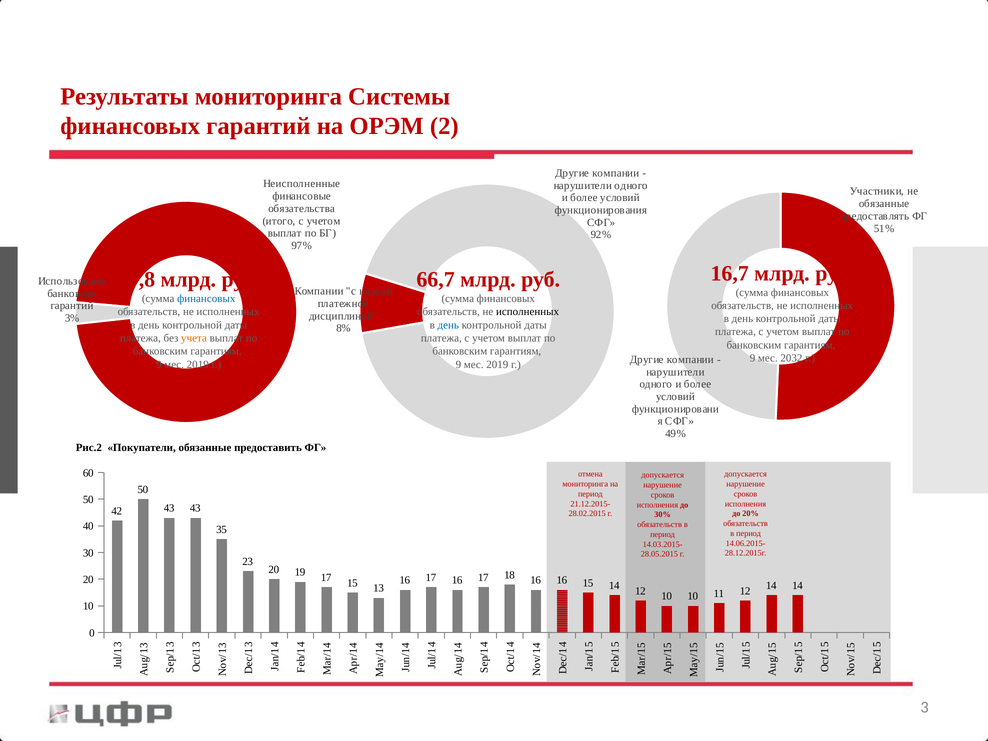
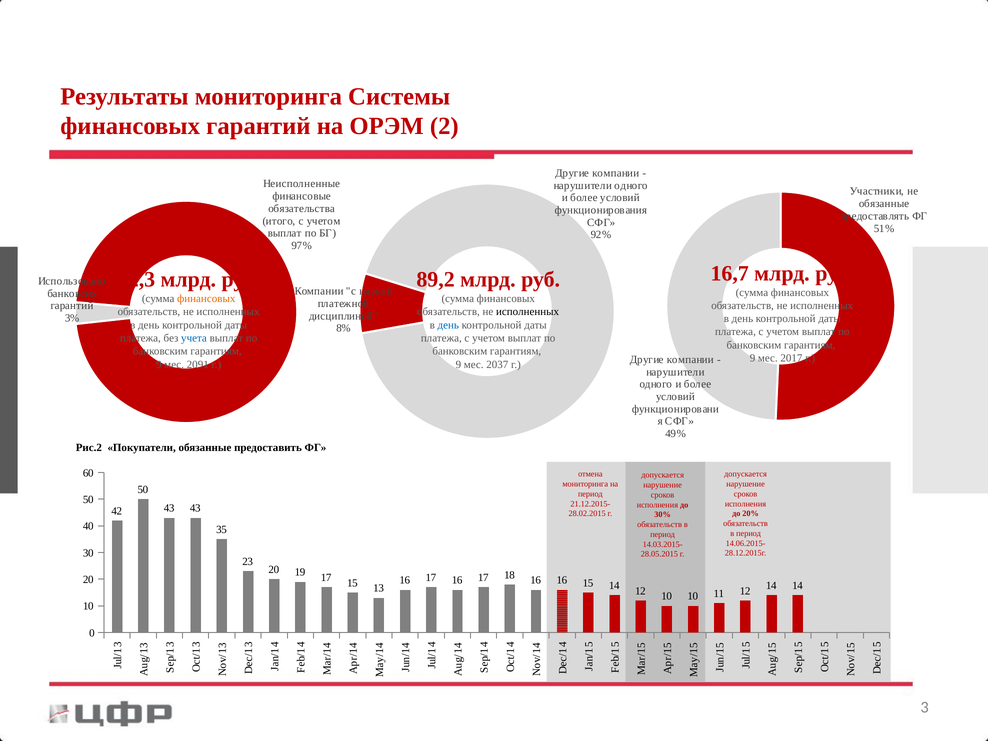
17,8: 17,8 -> 22,3 (136, 280)
66,7: 66,7 -> 89,2 (436, 280)
финансовых colour: blue -> orange (206, 299)
учета colour: orange -> blue (194, 338)
2032: 2032 -> 2017 (791, 358)
2019: 2019 -> 2091 (198, 364)
2019: 2019 -> 2037 (497, 364)
